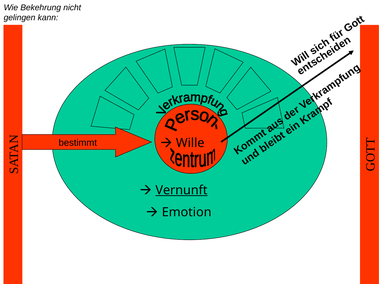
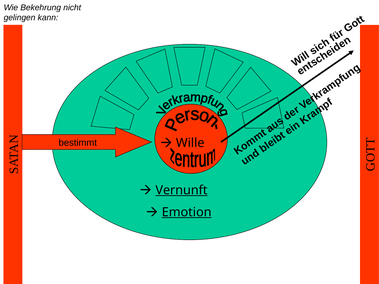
Emotion underline: none -> present (187, 212)
